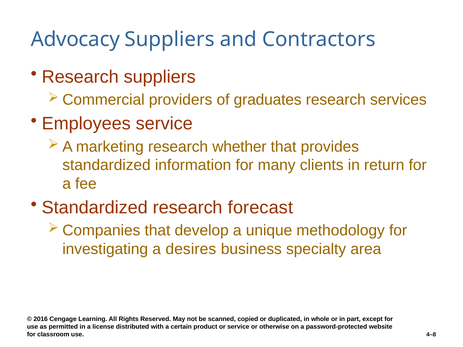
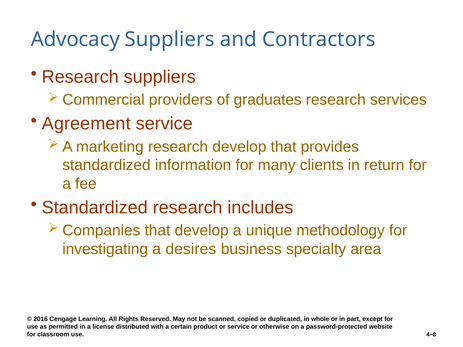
Employees: Employees -> Agreement (86, 124)
research whether: whether -> develop (239, 147)
forecast: forecast -> includes (261, 208)
